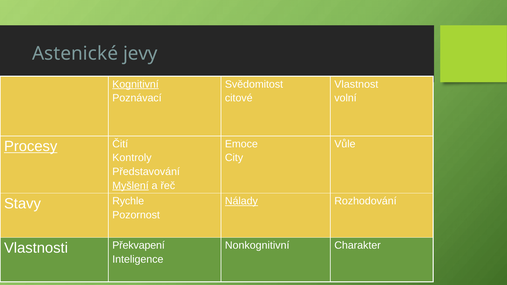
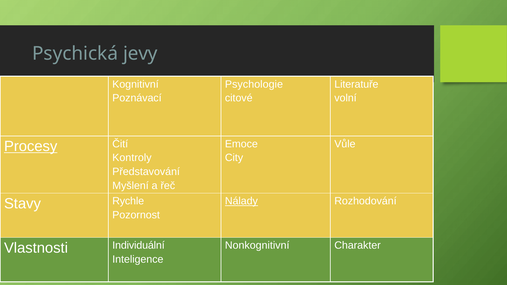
Astenické: Astenické -> Psychická (75, 54)
Kognitivní underline: present -> none (136, 84)
Svědomitost: Svědomitost -> Psychologie (254, 84)
Vlastnost: Vlastnost -> Literatuře (356, 84)
Myšlení underline: present -> none (131, 186)
Překvapení: Překvapení -> Individuální (139, 246)
